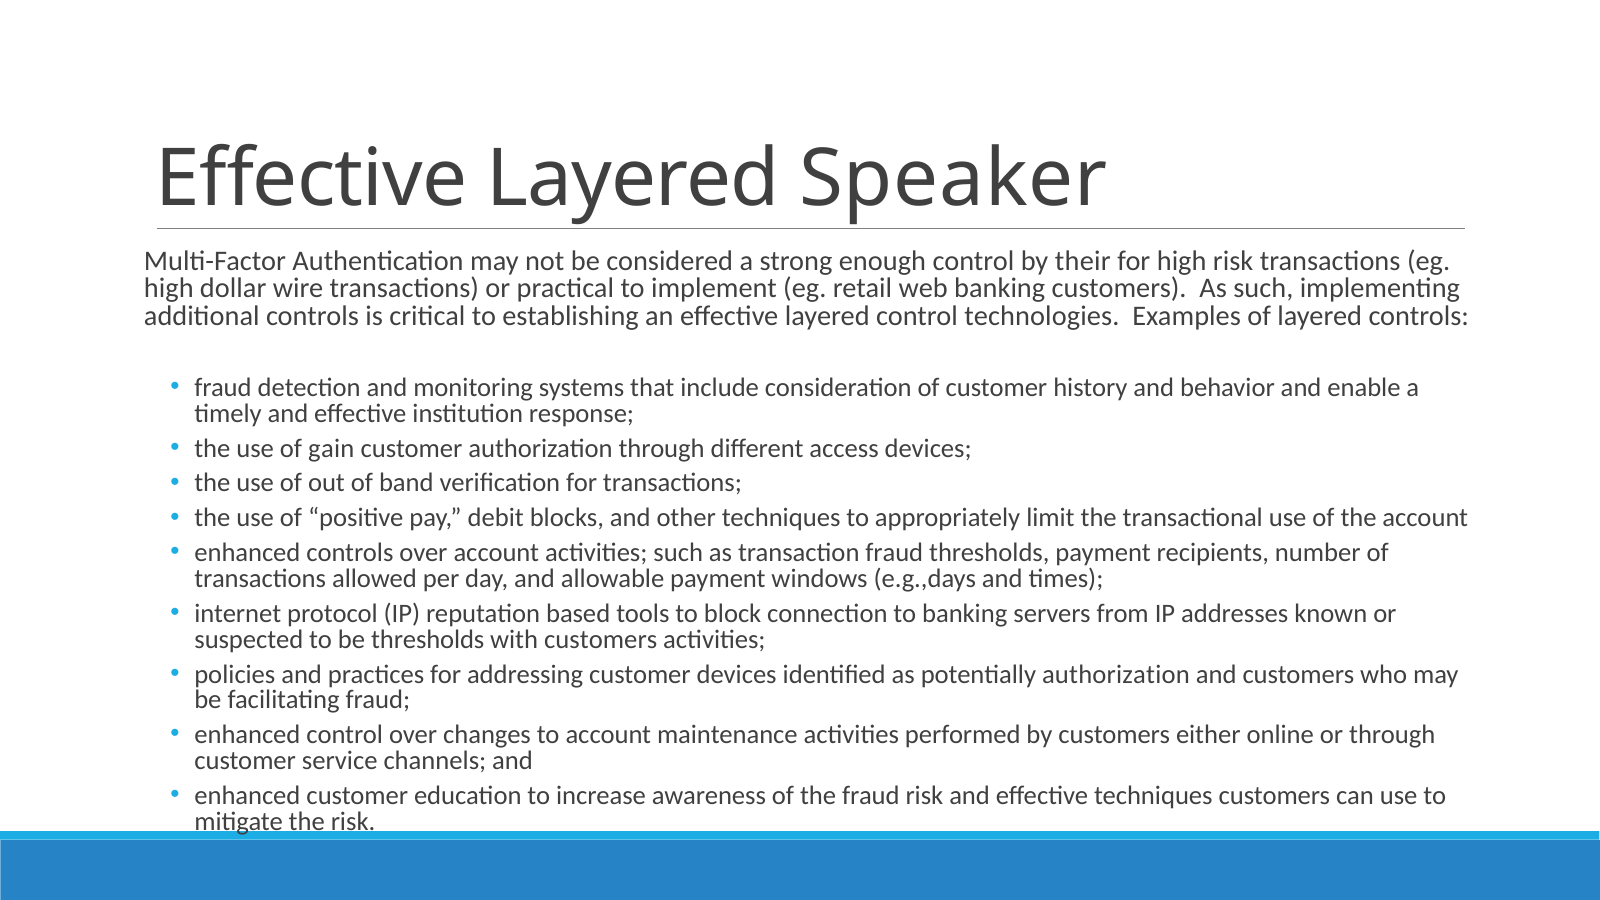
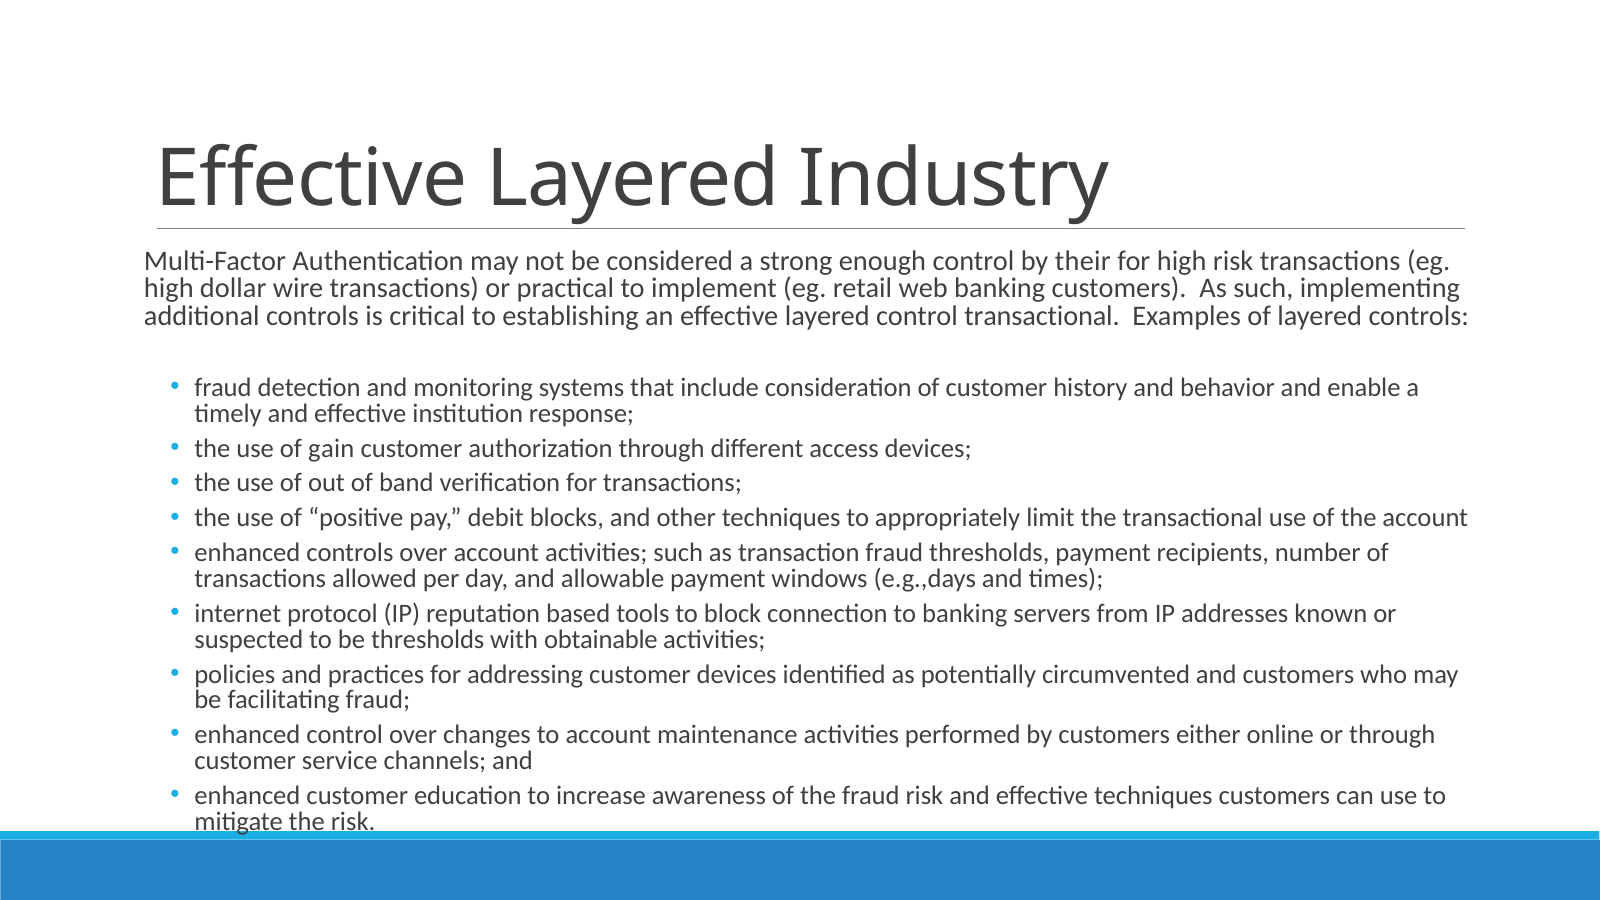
Speaker: Speaker -> Industry (954, 179)
control technologies: technologies -> transactional (1042, 316)
with customers: customers -> obtainable (601, 639)
potentially authorization: authorization -> circumvented (1116, 674)
